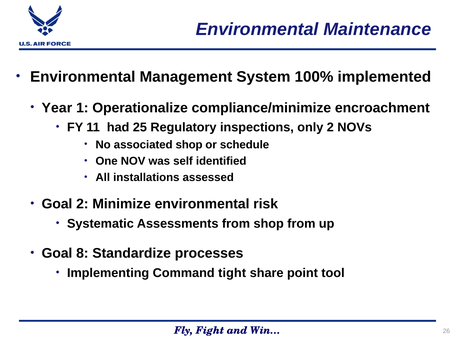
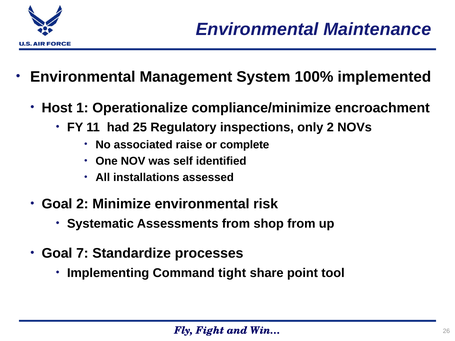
Year: Year -> Host (57, 108)
associated shop: shop -> raise (189, 145)
schedule: schedule -> complete (245, 145)
8: 8 -> 7 (82, 253)
